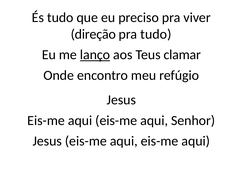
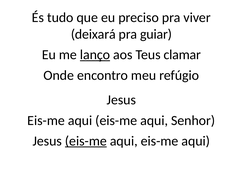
direção: direção -> deixará (93, 34)
pra tudo: tudo -> guiar (156, 34)
eis-me underline: none -> present (86, 141)
